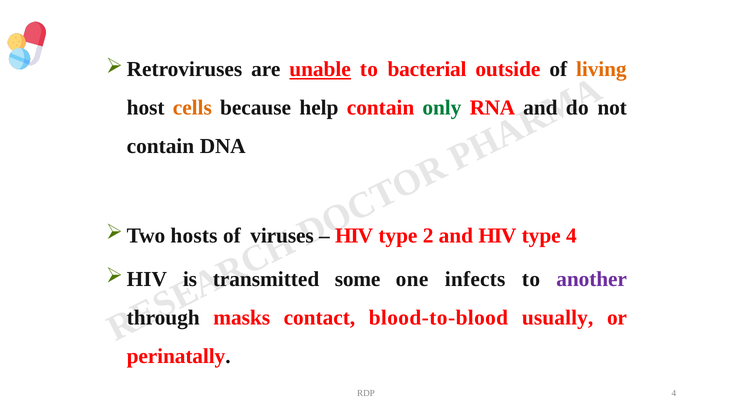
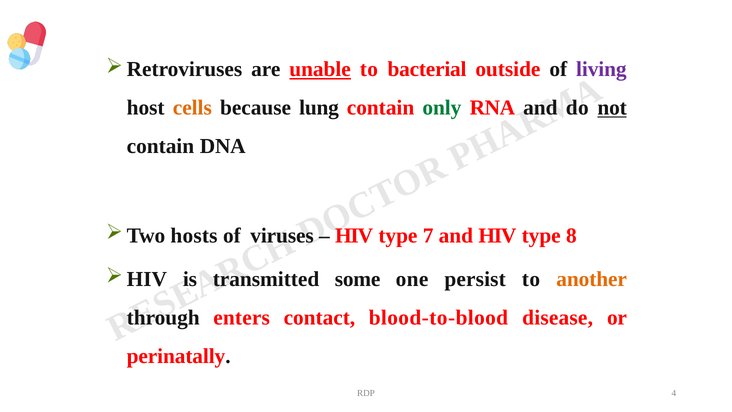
living colour: orange -> purple (601, 69)
help: help -> lung (319, 108)
not underline: none -> present (612, 108)
2: 2 -> 7 (428, 236)
type 4: 4 -> 8 (571, 236)
infects: infects -> persist (475, 279)
another colour: purple -> orange (592, 279)
masks: masks -> enters (242, 318)
usually: usually -> disease (558, 318)
